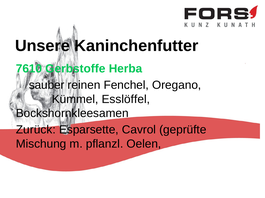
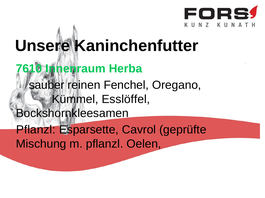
Gerbstoffe: Gerbstoffe -> Innenraum (75, 69)
Zurück: Zurück -> Pflanzl (36, 130)
